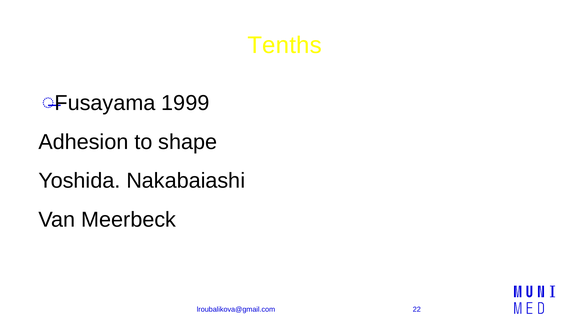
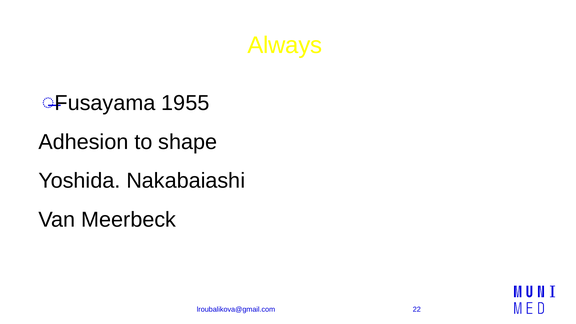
Tenths: Tenths -> Always (285, 45)
1999: 1999 -> 1955 (185, 103)
